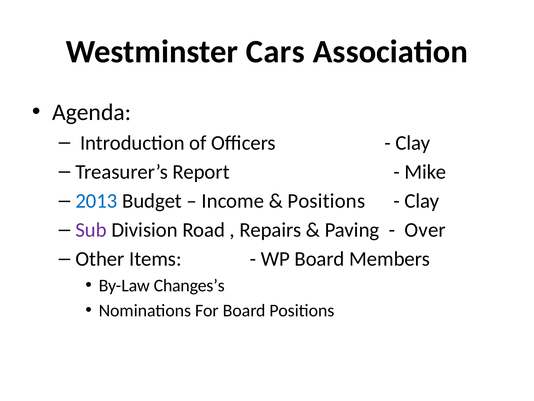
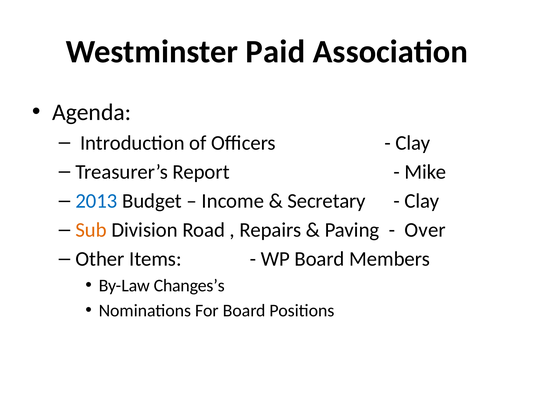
Cars: Cars -> Paid (275, 52)
Positions: Positions -> Secretary (327, 201)
Sub colour: purple -> orange (91, 230)
